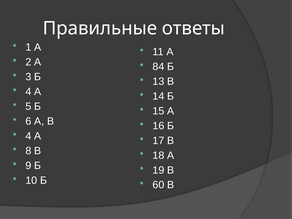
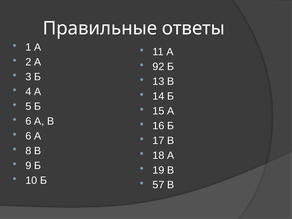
84: 84 -> 92 (158, 67)
4: 4 -> 6 (28, 136)
60: 60 -> 57 (158, 185)
